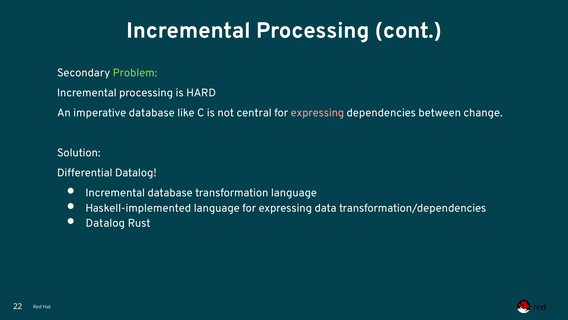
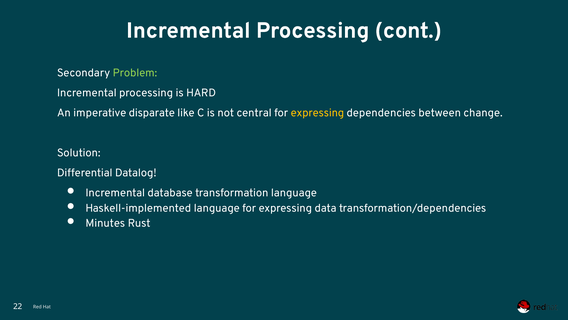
imperative database: database -> disparate (152, 113)
expressing colour: pink -> yellow (317, 113)
Datalog: Datalog -> Minutes (105, 223)
